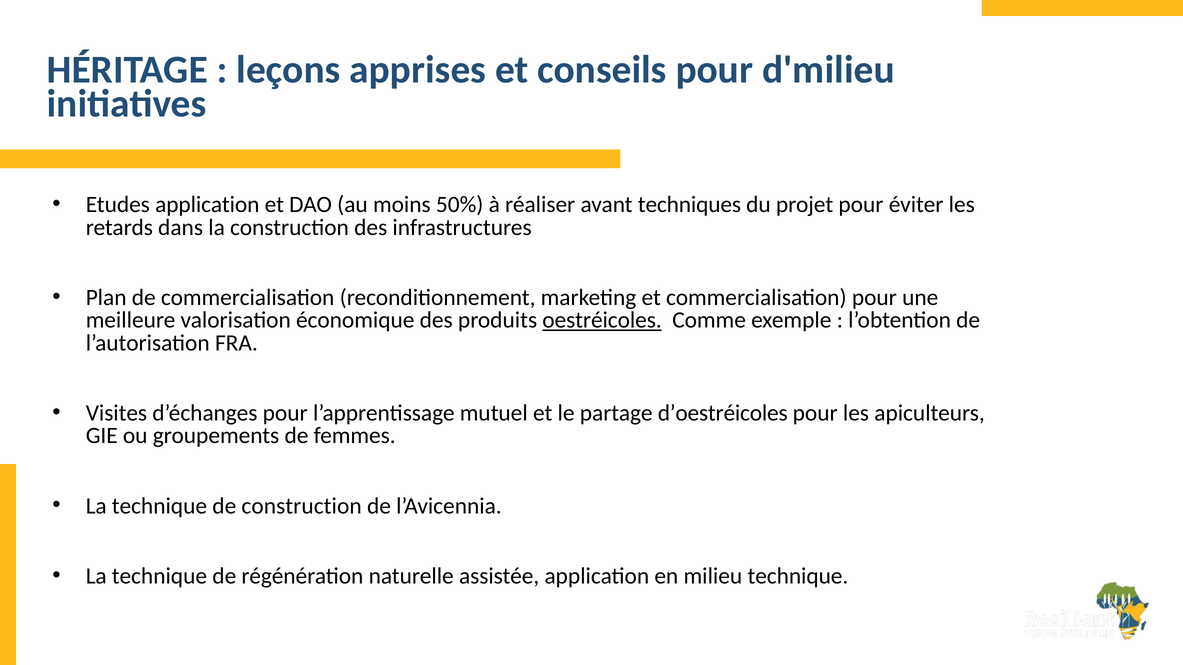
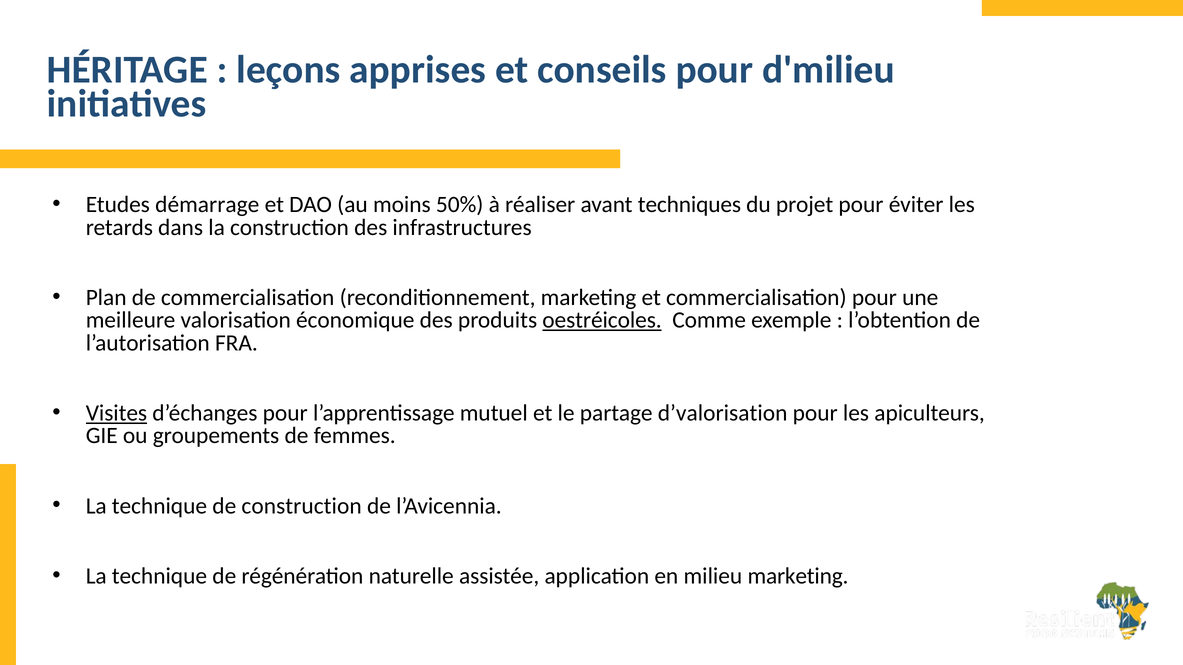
Etudes application: application -> démarrage (207, 205)
Visites underline: none -> present (116, 413)
d’oestréicoles: d’oestréicoles -> d’valorisation (723, 413)
milieu technique: technique -> marketing (798, 576)
